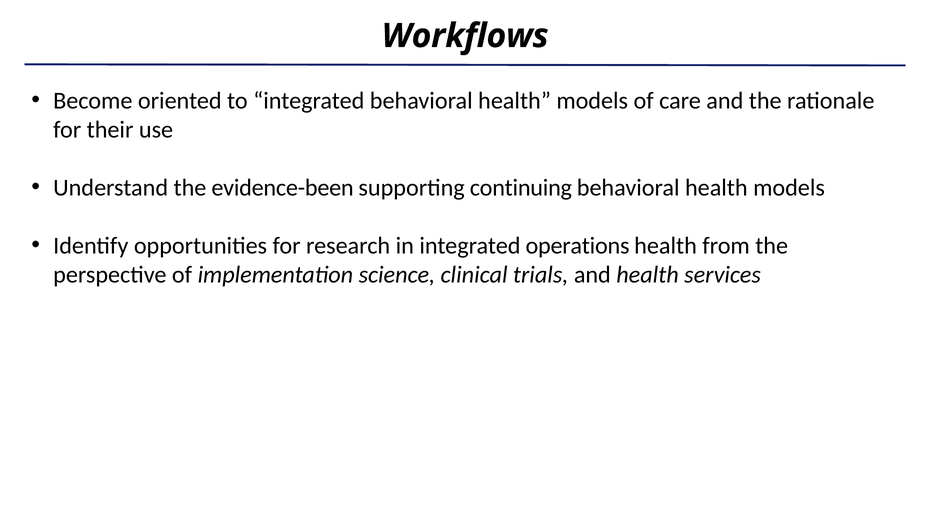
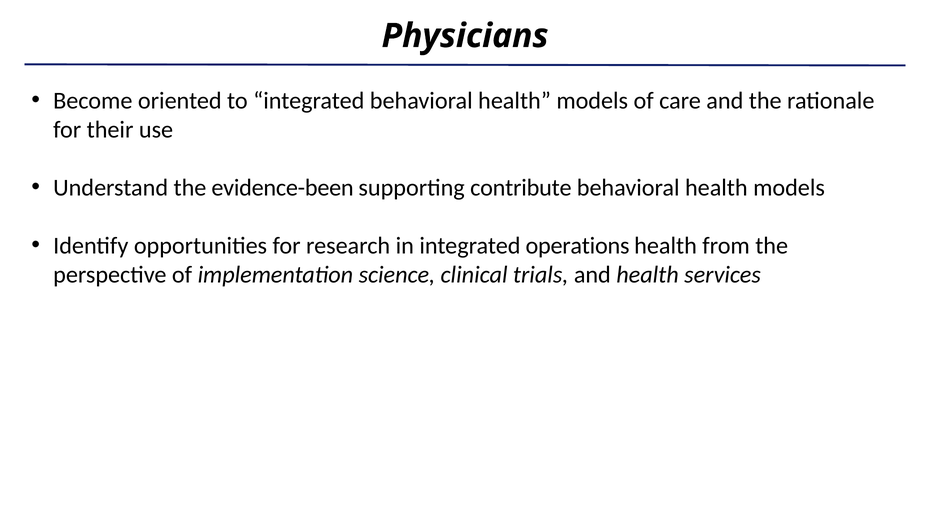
Workflows: Workflows -> Physicians (465, 36)
continuing: continuing -> contribute (521, 188)
